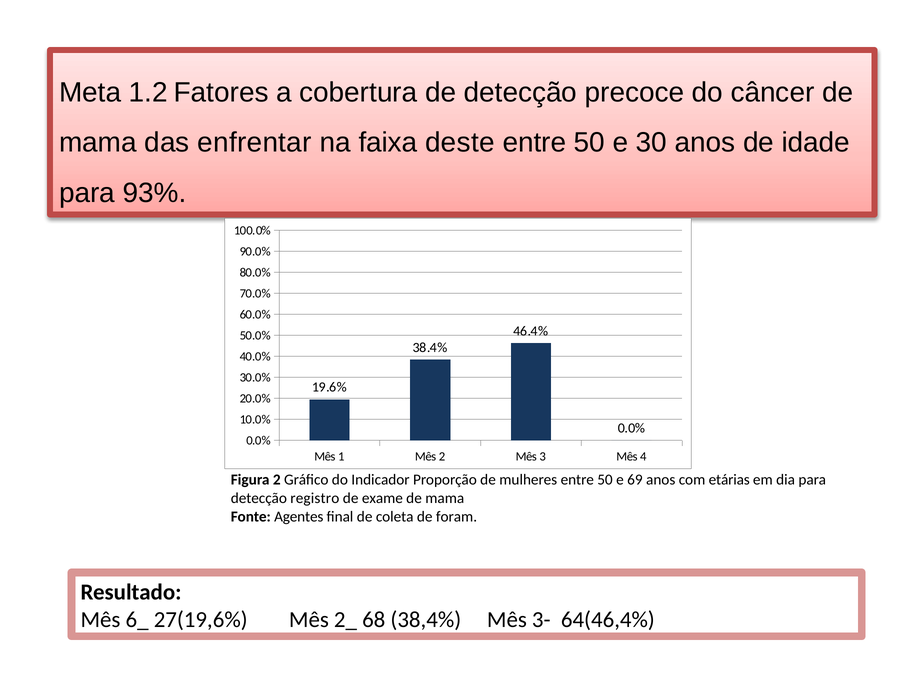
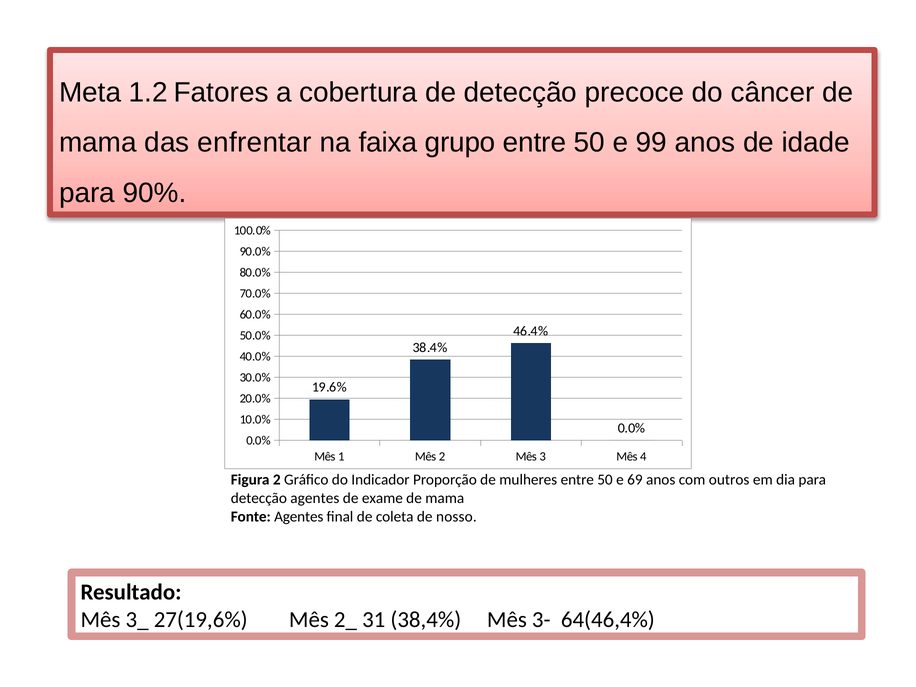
deste: deste -> grupo (460, 143)
30: 30 -> 99 (652, 143)
93%: 93% -> 90% (155, 193)
etárias: etárias -> outros (729, 480)
detecção registro: registro -> agentes (315, 498)
foram: foram -> nosso (456, 516)
6_: 6_ -> 3_ (137, 620)
68: 68 -> 31 (374, 620)
